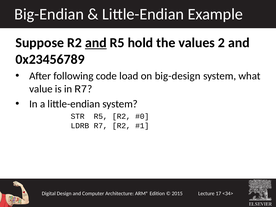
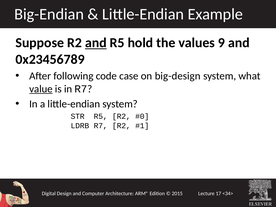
2: 2 -> 9 (221, 43)
load: load -> case (129, 76)
value underline: none -> present (41, 89)
